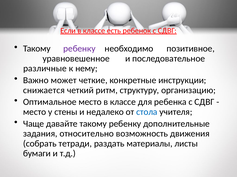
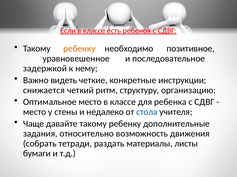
ребенку colour: purple -> orange (79, 49)
различные: различные -> задержкой (45, 69)
может: может -> видеть (64, 81)
